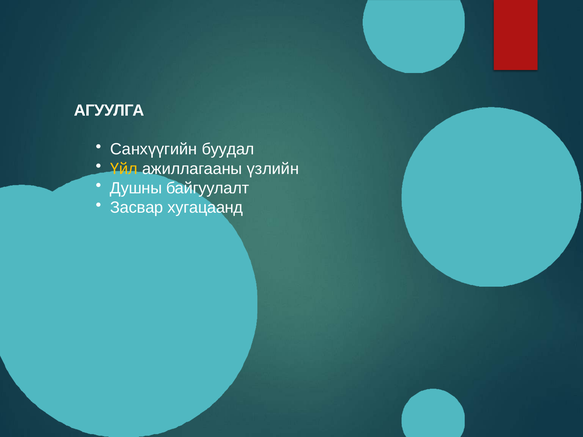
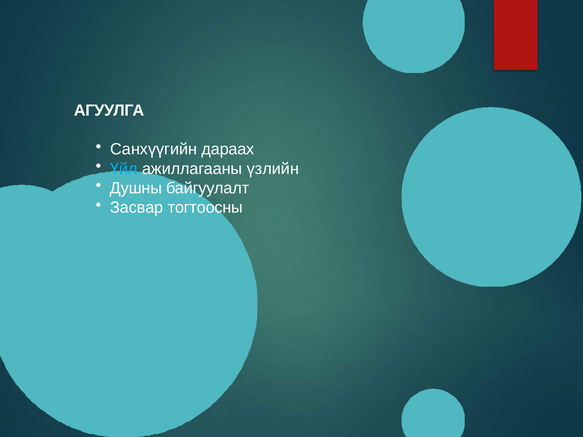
буудал: буудал -> дараах (228, 149)
Үйл colour: yellow -> light blue (124, 169)
хугацаанд: хугацаанд -> тогтоосны (205, 208)
